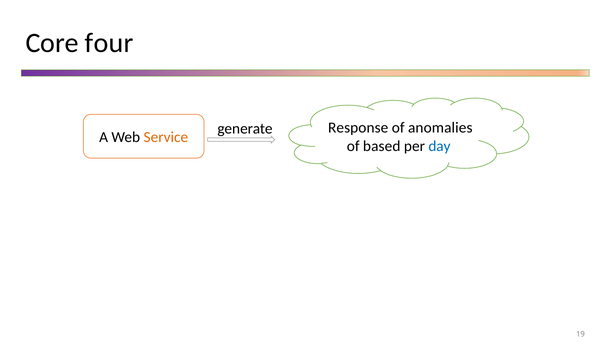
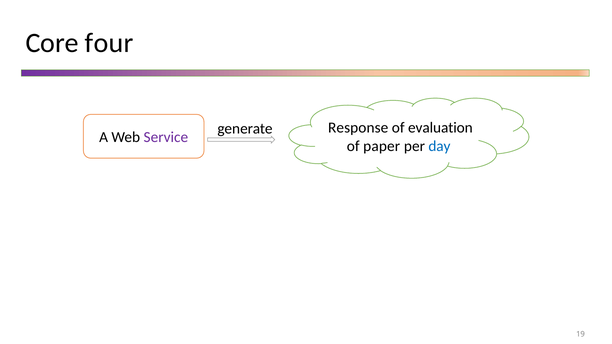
anomalies: anomalies -> evaluation (440, 128)
Service colour: orange -> purple (166, 137)
based: based -> paper (382, 146)
